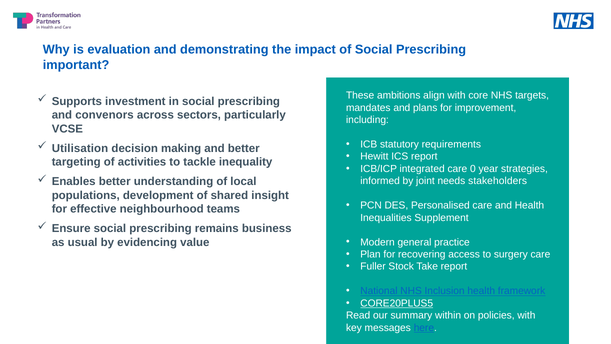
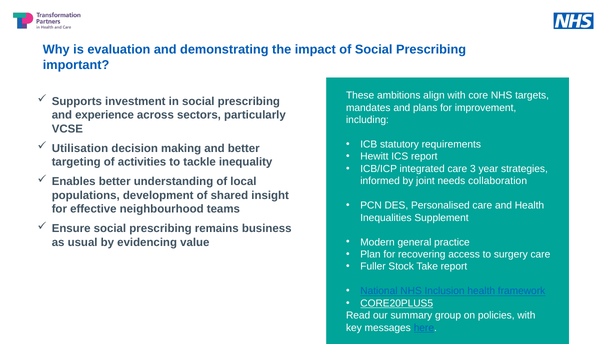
convenors: convenors -> experience (105, 115)
0: 0 -> 3 (473, 169)
stakeholders: stakeholders -> collaboration (498, 181)
within: within -> group (448, 315)
